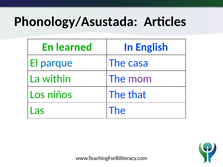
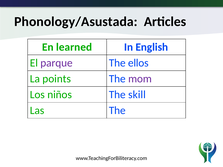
parque colour: blue -> purple (57, 63)
casa: casa -> ellos (138, 63)
within: within -> points (57, 79)
that: that -> skill (137, 95)
